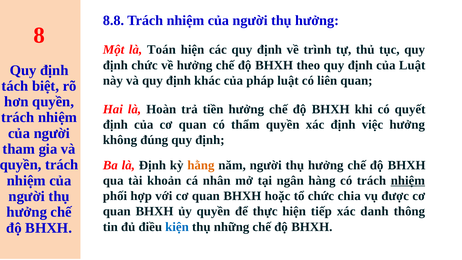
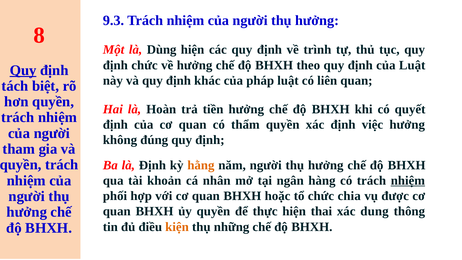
8.8: 8.8 -> 9.3 (113, 21)
Toán: Toán -> Dùng (162, 50)
Quy underline: none -> present (23, 70)
tiếp: tiếp -> thai (321, 211)
danh: danh -> dung (374, 211)
kiện colour: blue -> orange (177, 227)
